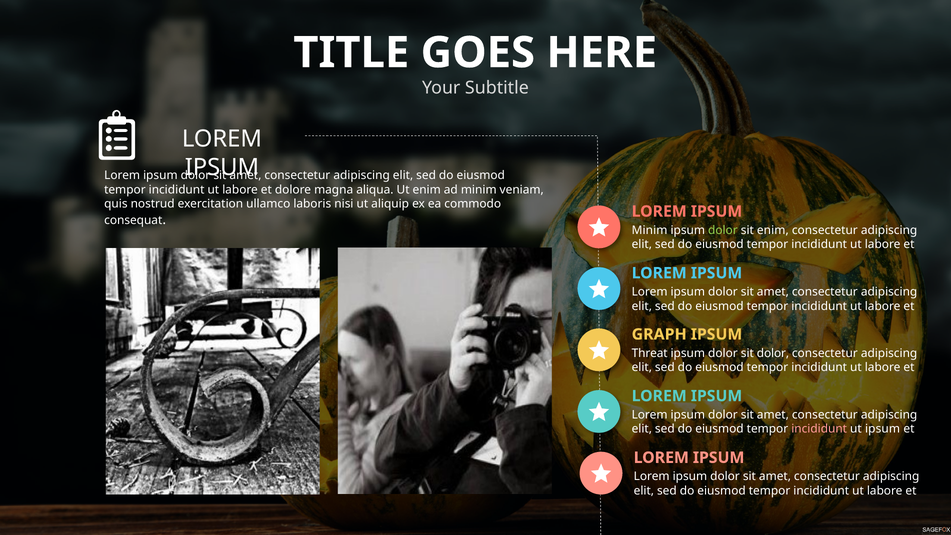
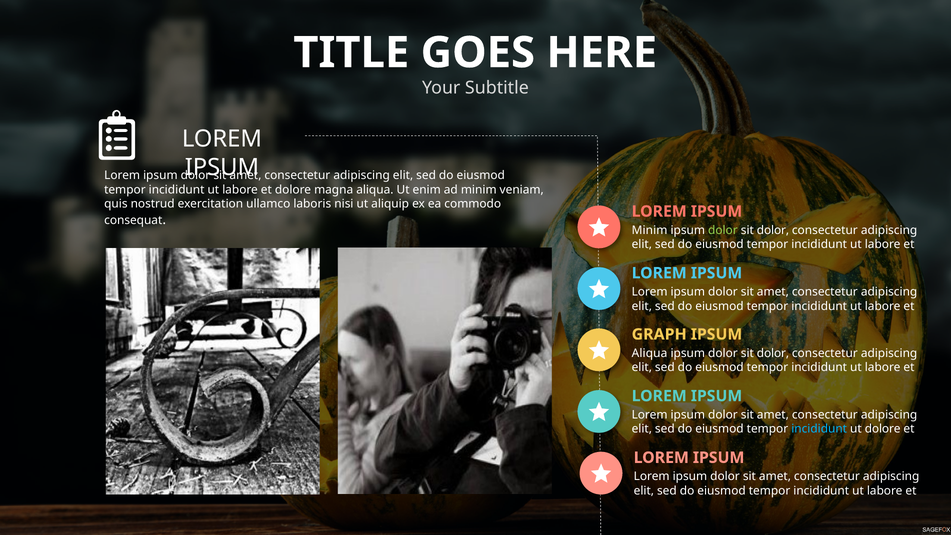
enim: enim -> dolor (773, 230)
Threat: Threat -> Aliqua (650, 353)
incididunt colour: pink -> light blue (819, 429)
ut ipsum: ipsum -> dolore (883, 429)
